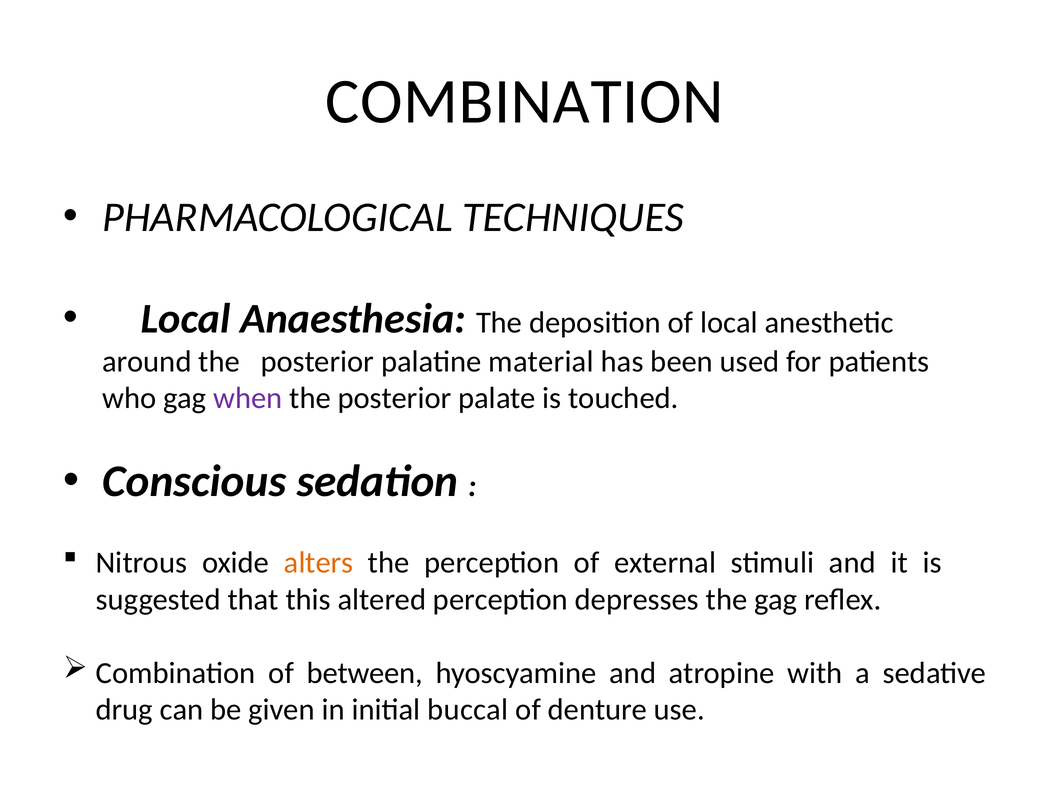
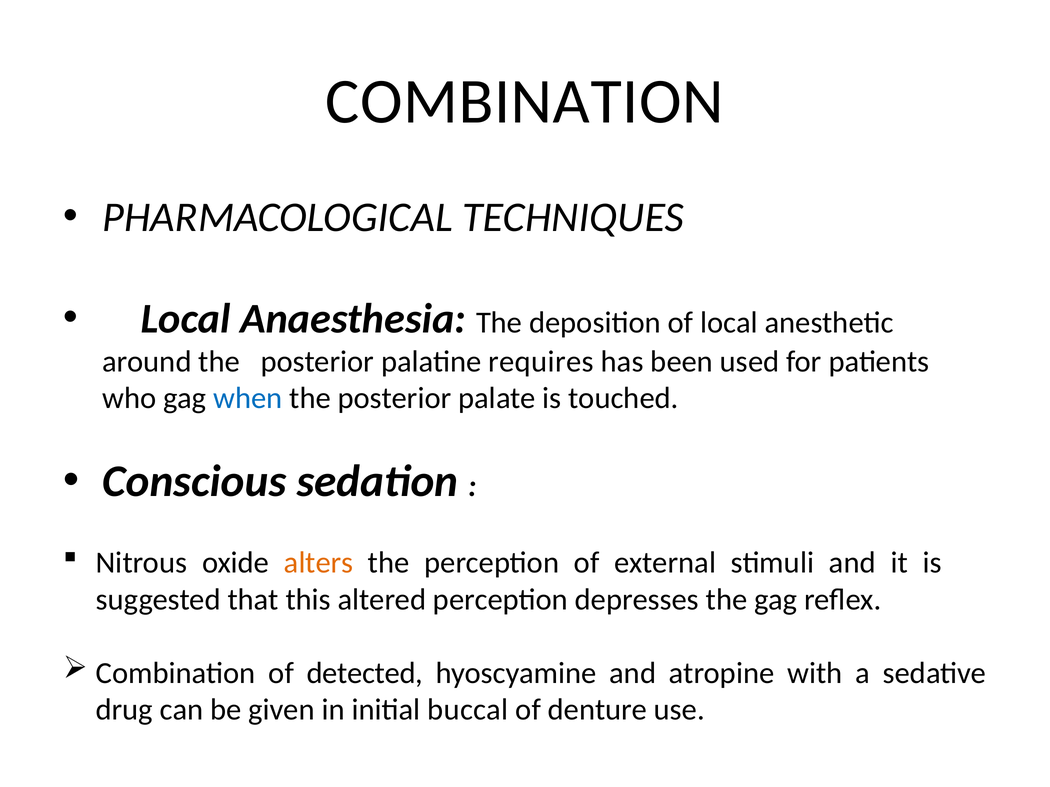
material: material -> requires (541, 362)
when colour: purple -> blue (248, 399)
between: between -> detected (365, 673)
